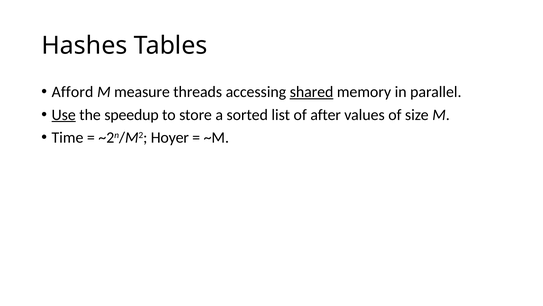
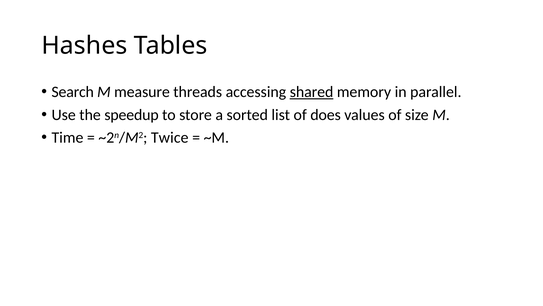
Afford: Afford -> Search (73, 92)
Use underline: present -> none (64, 115)
after: after -> does (326, 115)
Hoyer: Hoyer -> Twice (170, 137)
